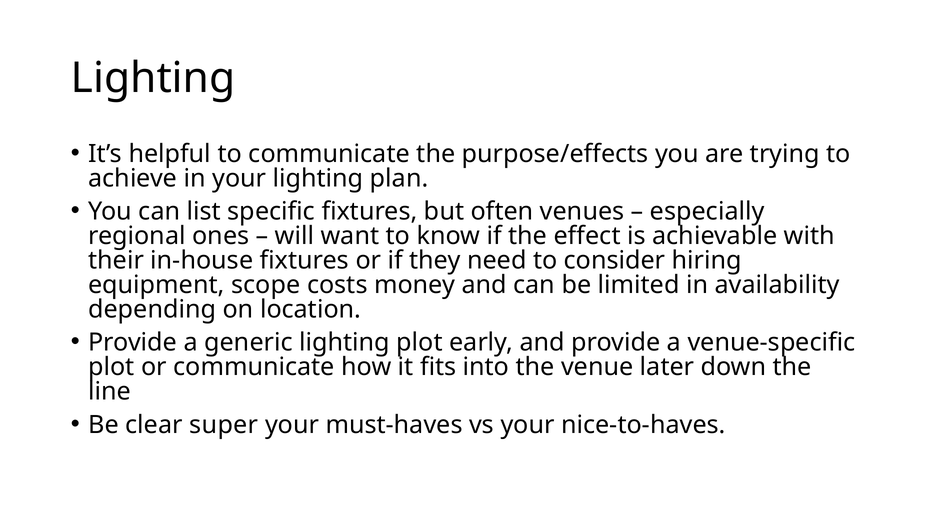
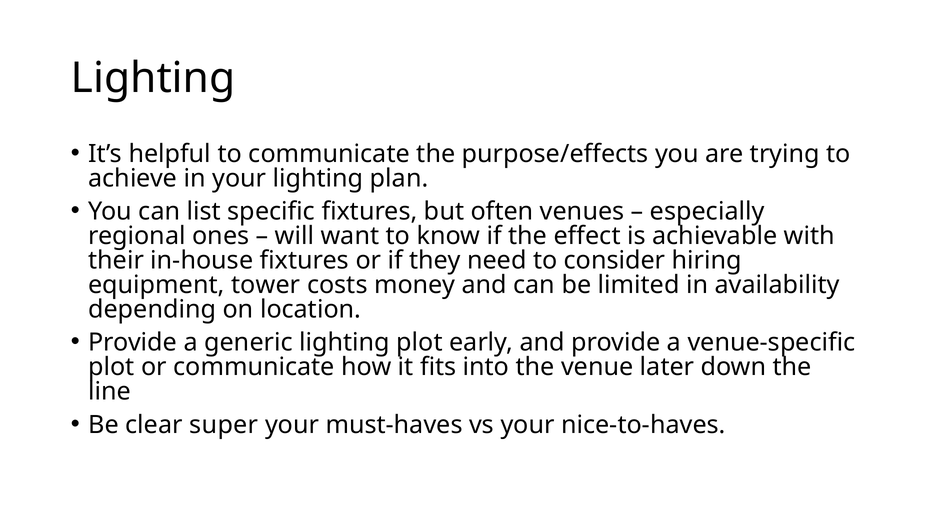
scope: scope -> tower (266, 285)
